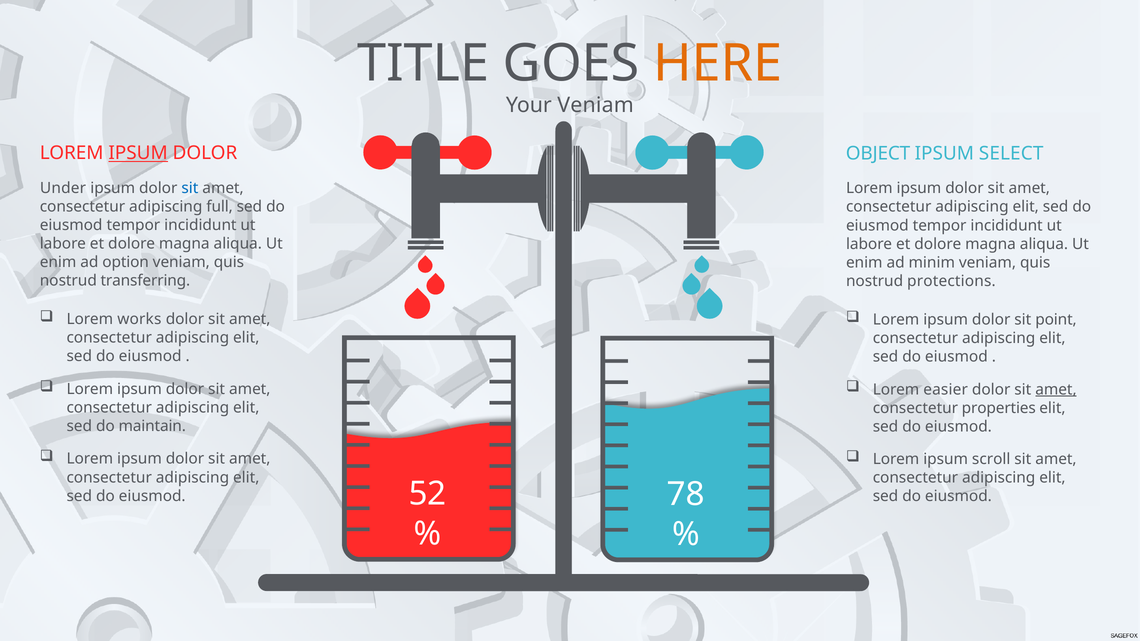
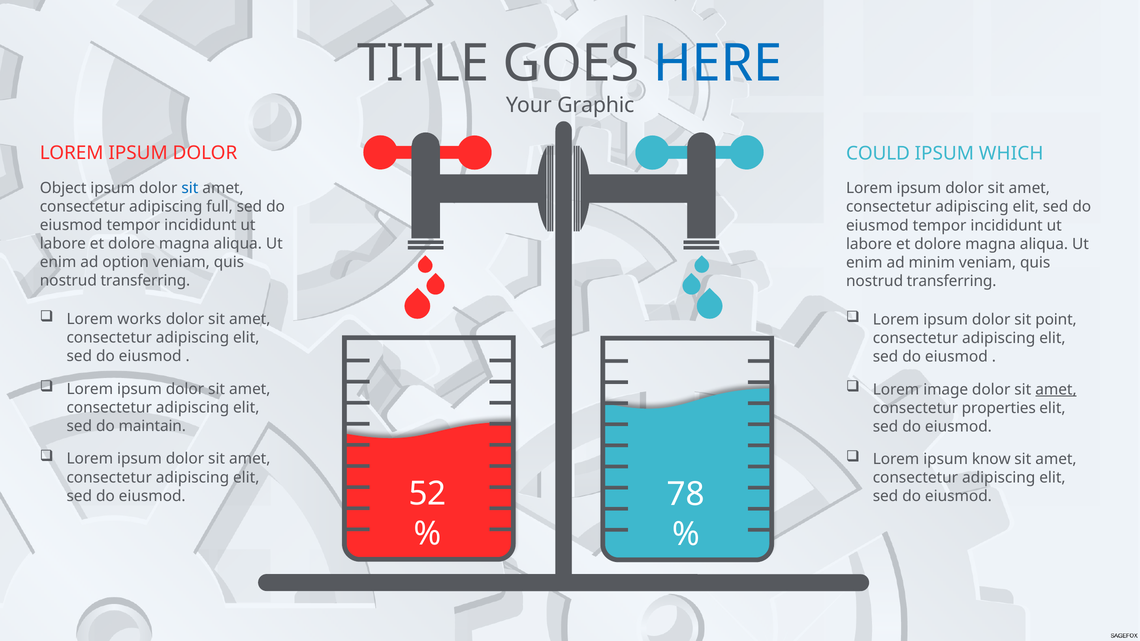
HERE colour: orange -> blue (718, 63)
Your Veniam: Veniam -> Graphic (596, 105)
IPSUM underline: present -> none (138, 153)
OBJECT: OBJECT -> COULD (878, 154)
SELECT: SELECT -> WHICH (1011, 154)
Under: Under -> Object (63, 188)
protections: protections -> transferring (952, 281)
easier: easier -> image (946, 390)
scroll: scroll -> know (991, 459)
